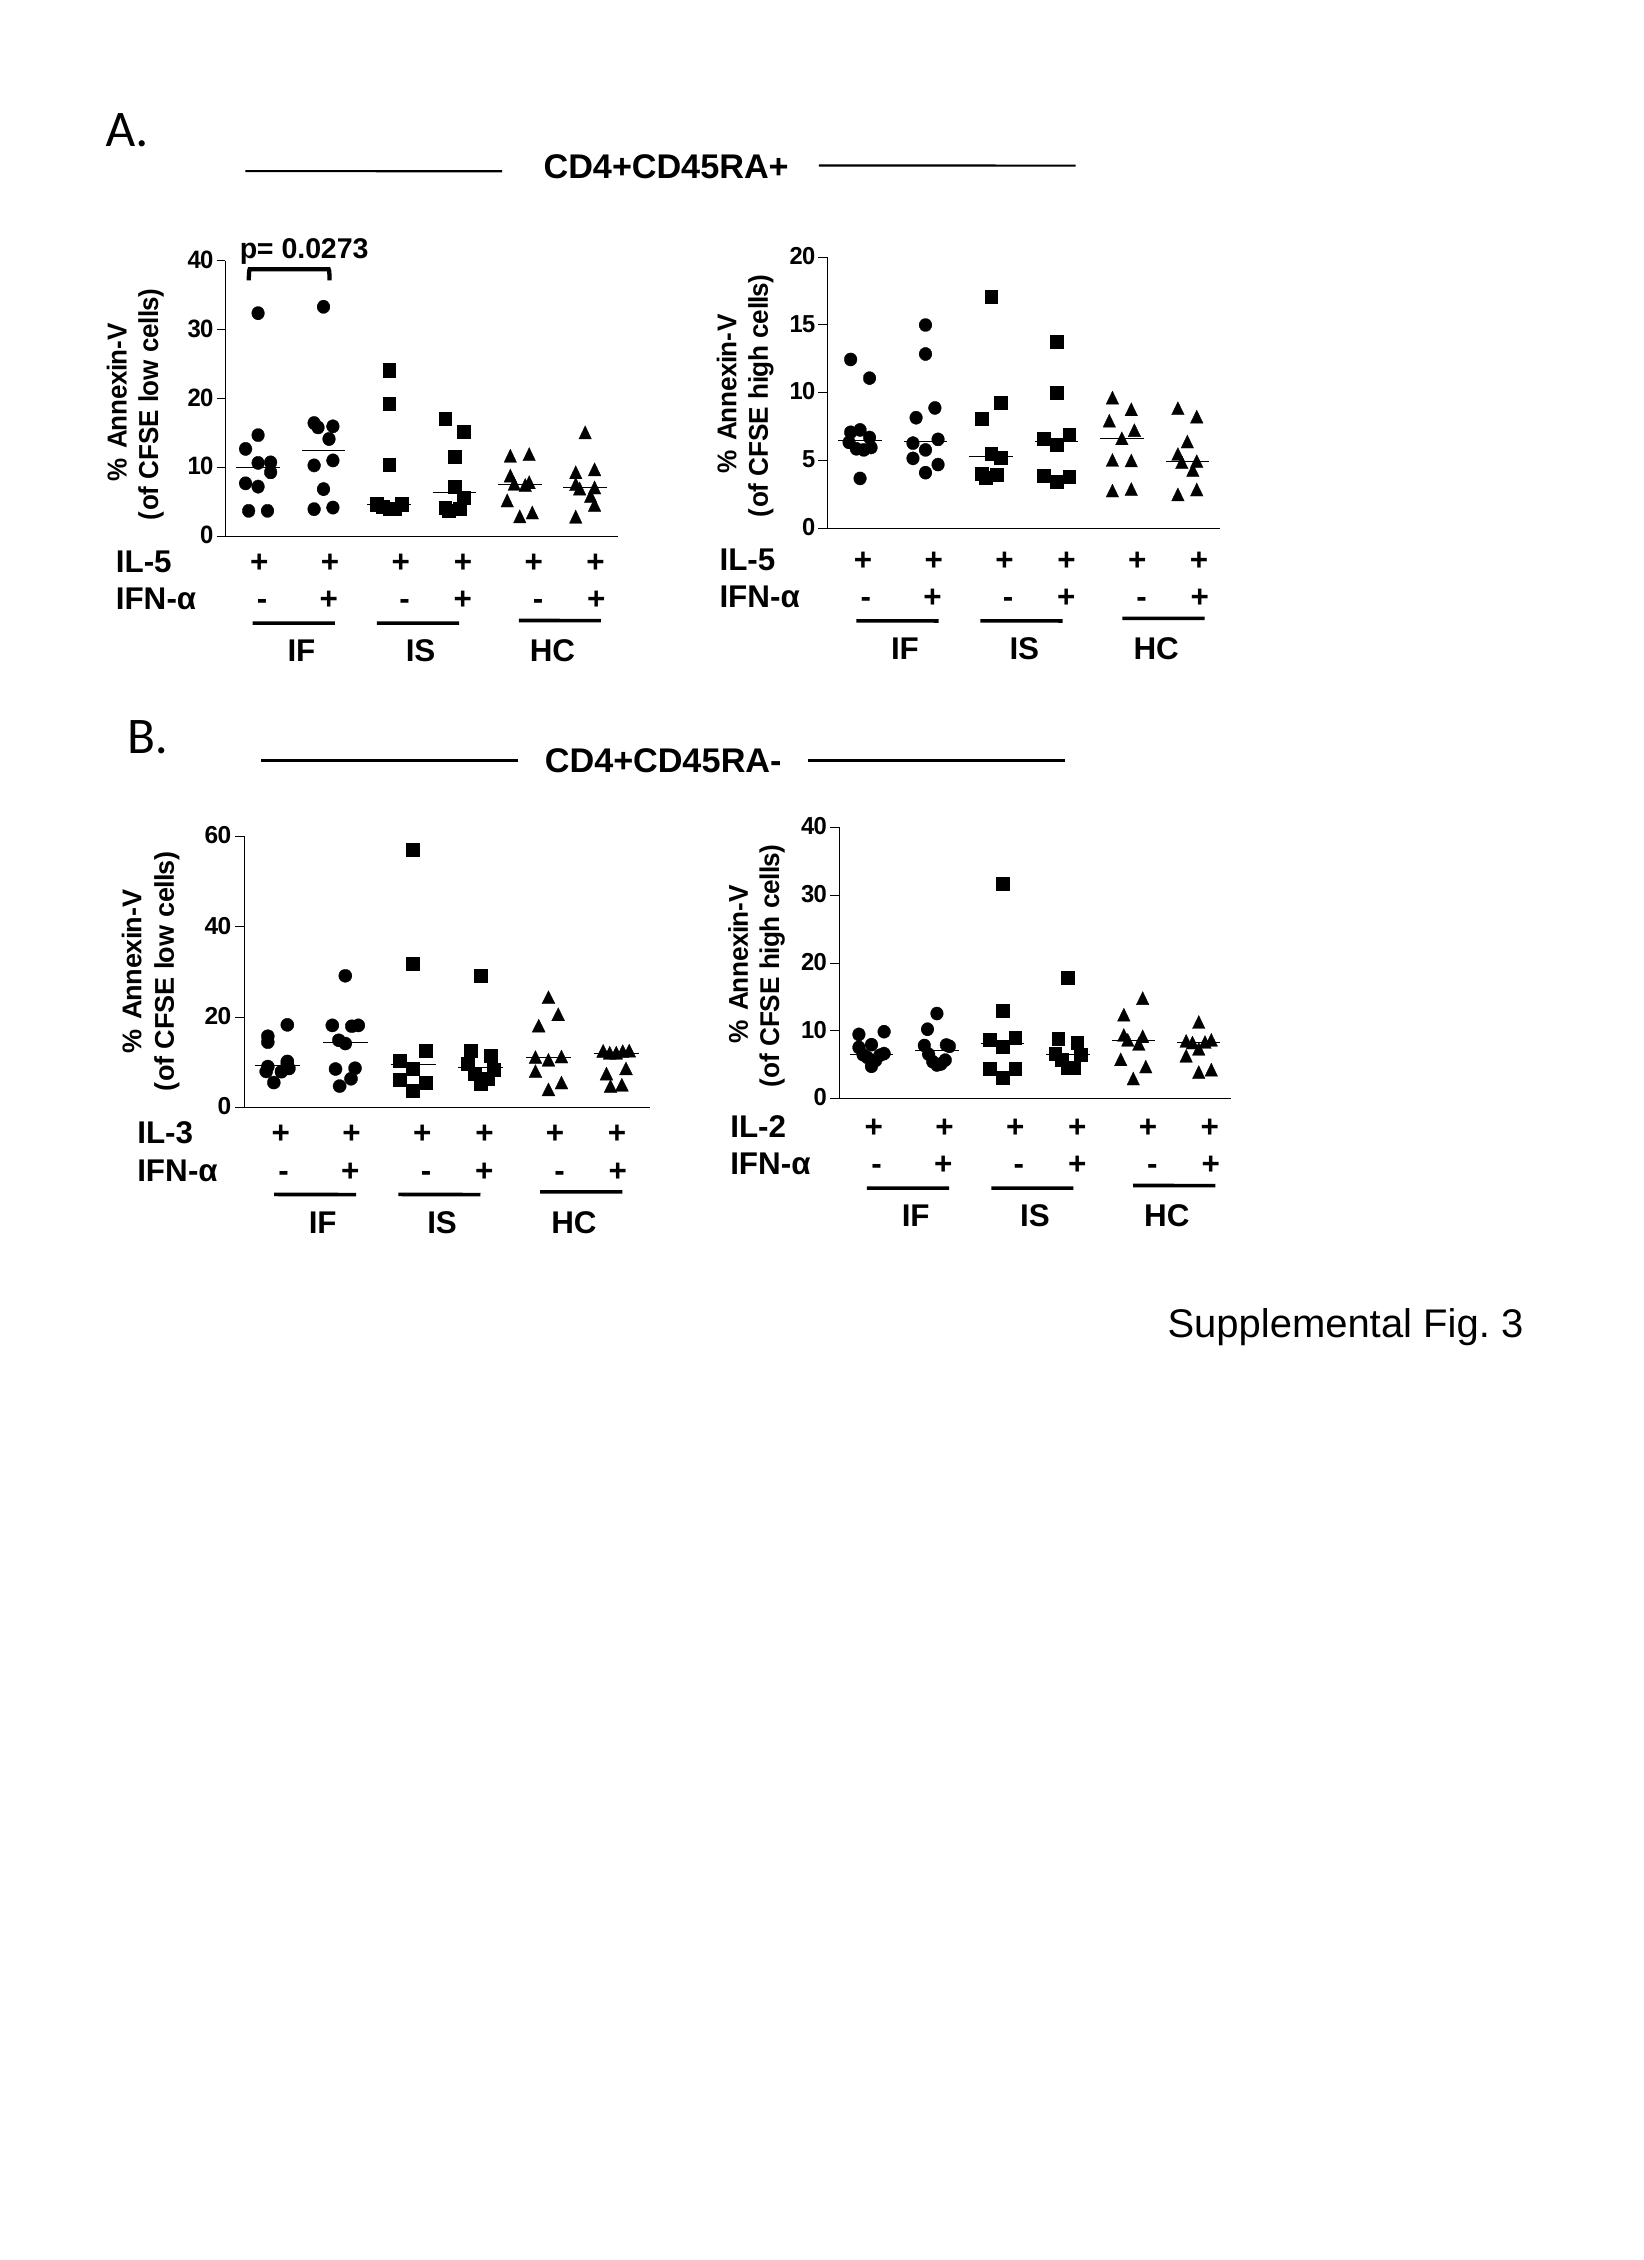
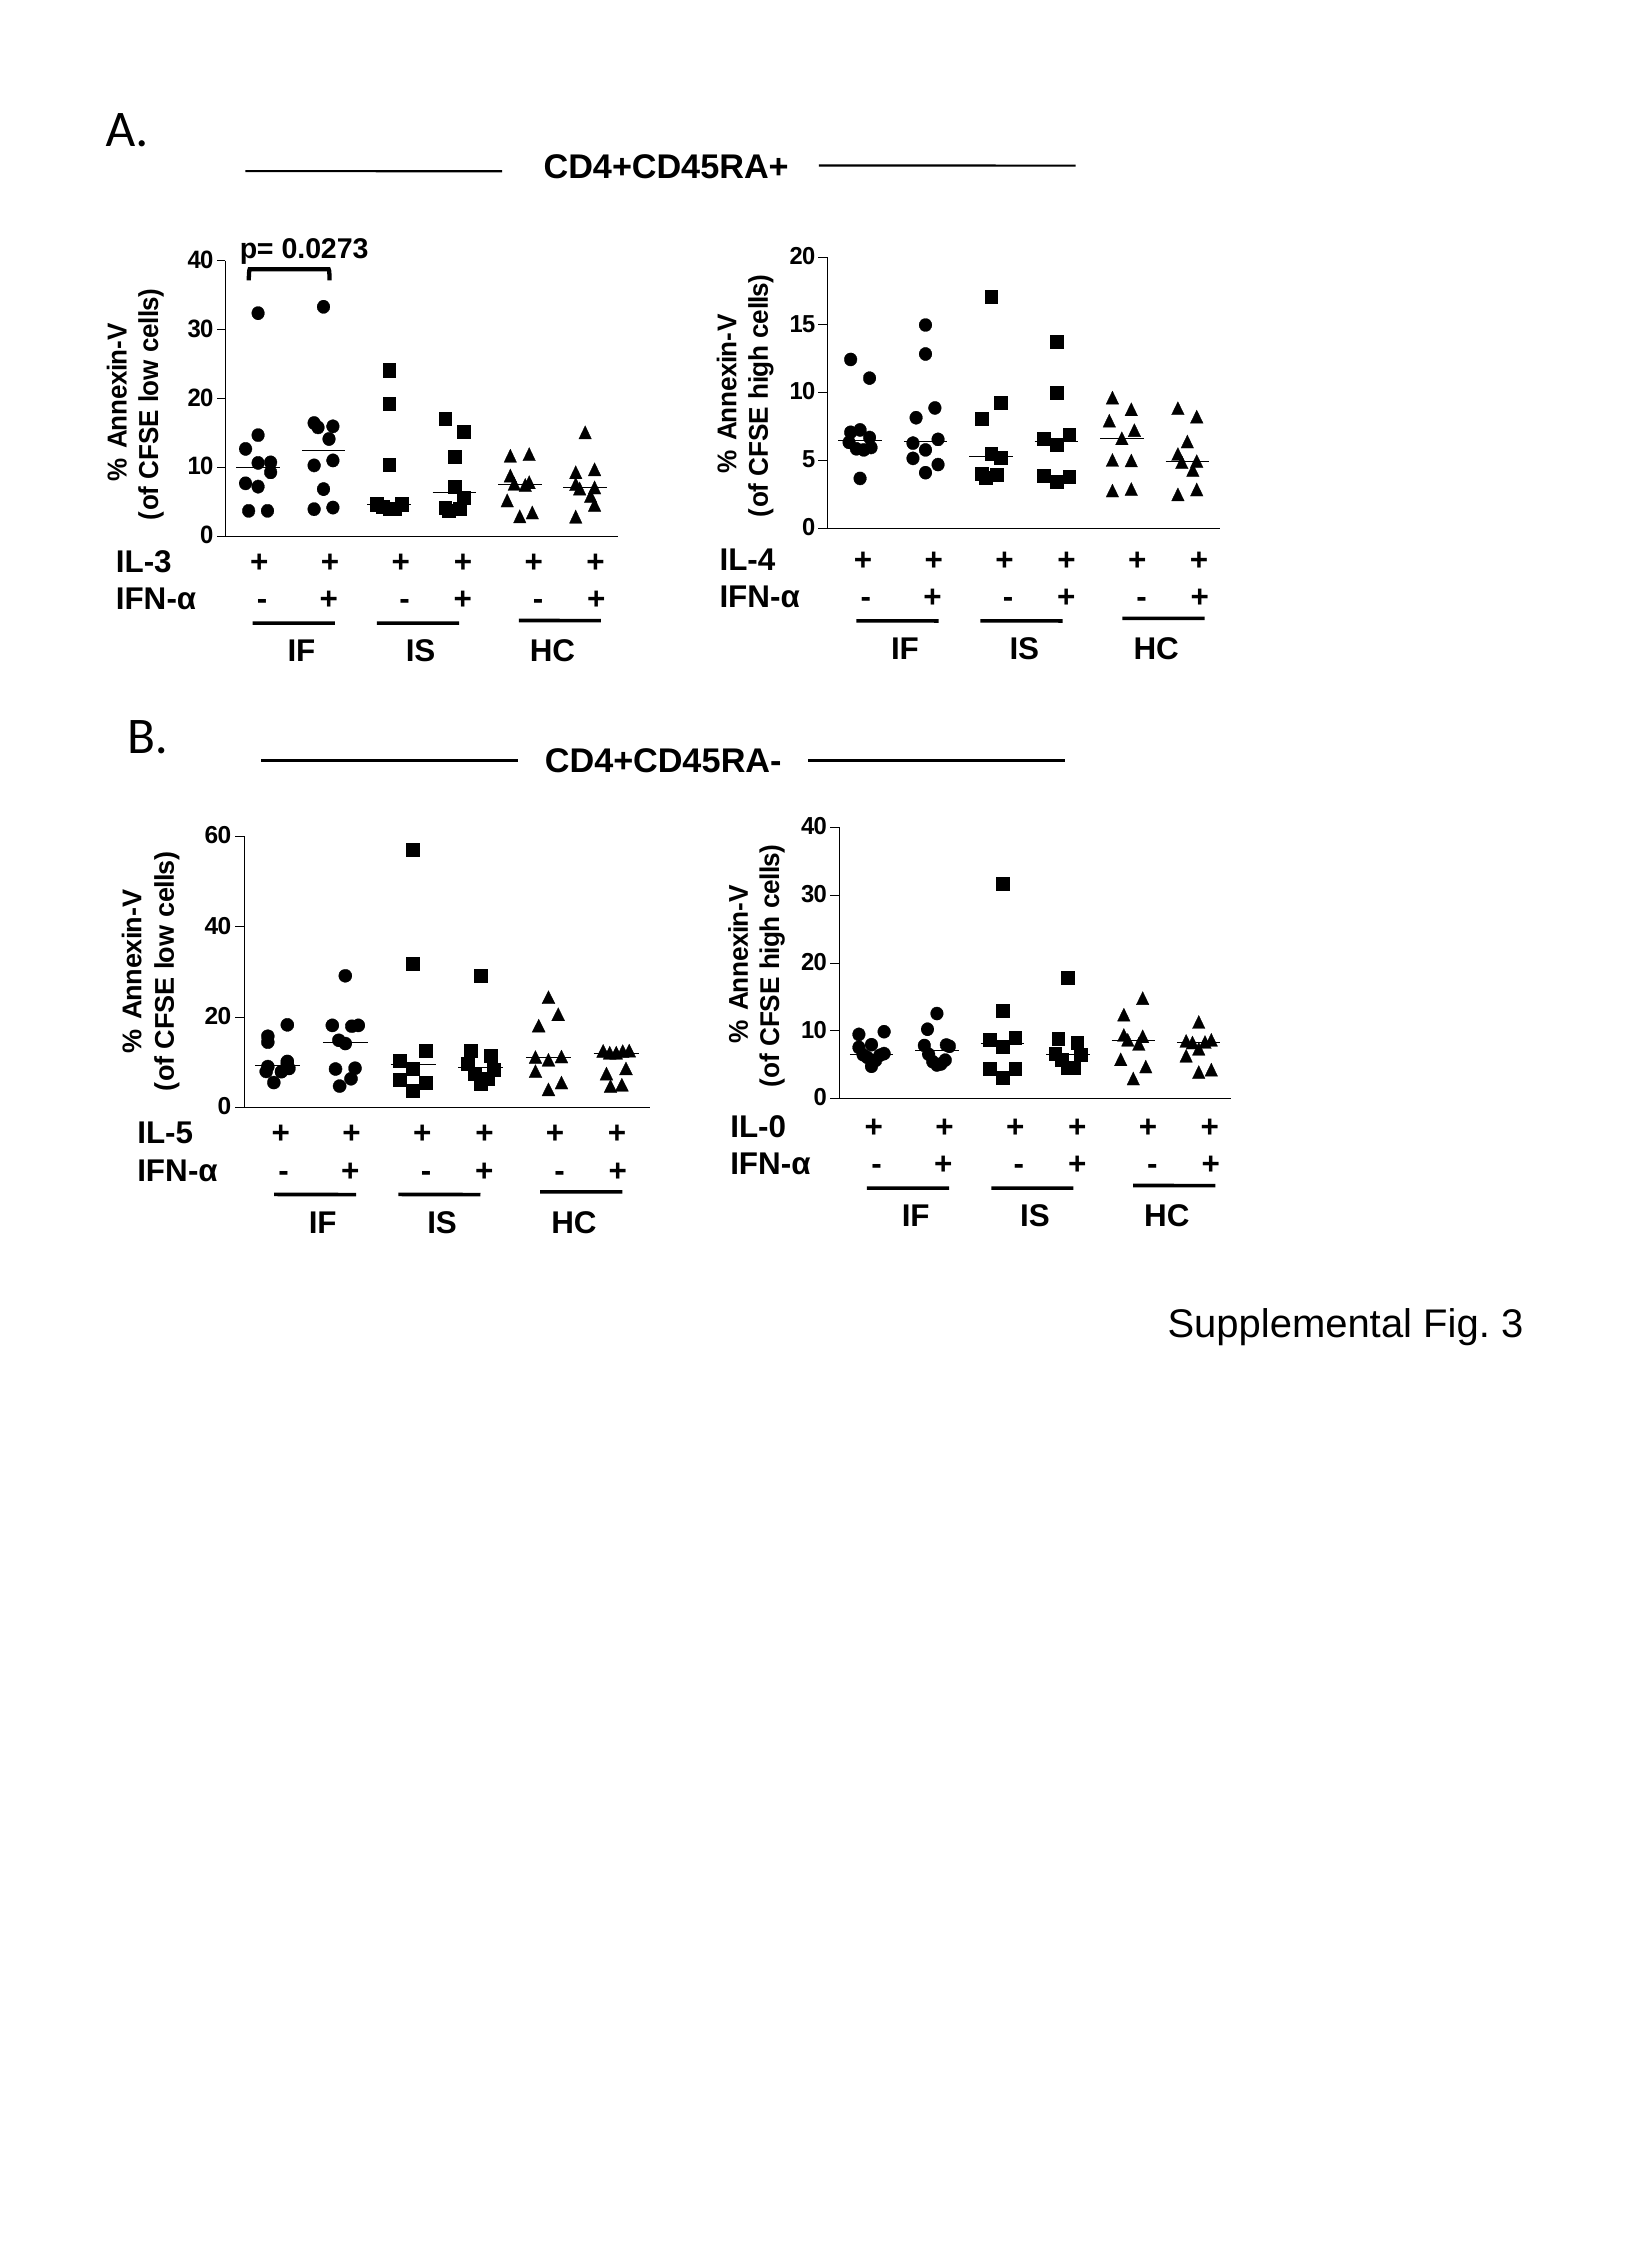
IL-5: IL-5 -> IL-4 (747, 560)
IL-5: IL-5 -> IL-3 (144, 562)
IL-2: IL-2 -> IL-0 (758, 1127)
IL-3: IL-3 -> IL-5 (165, 1134)
